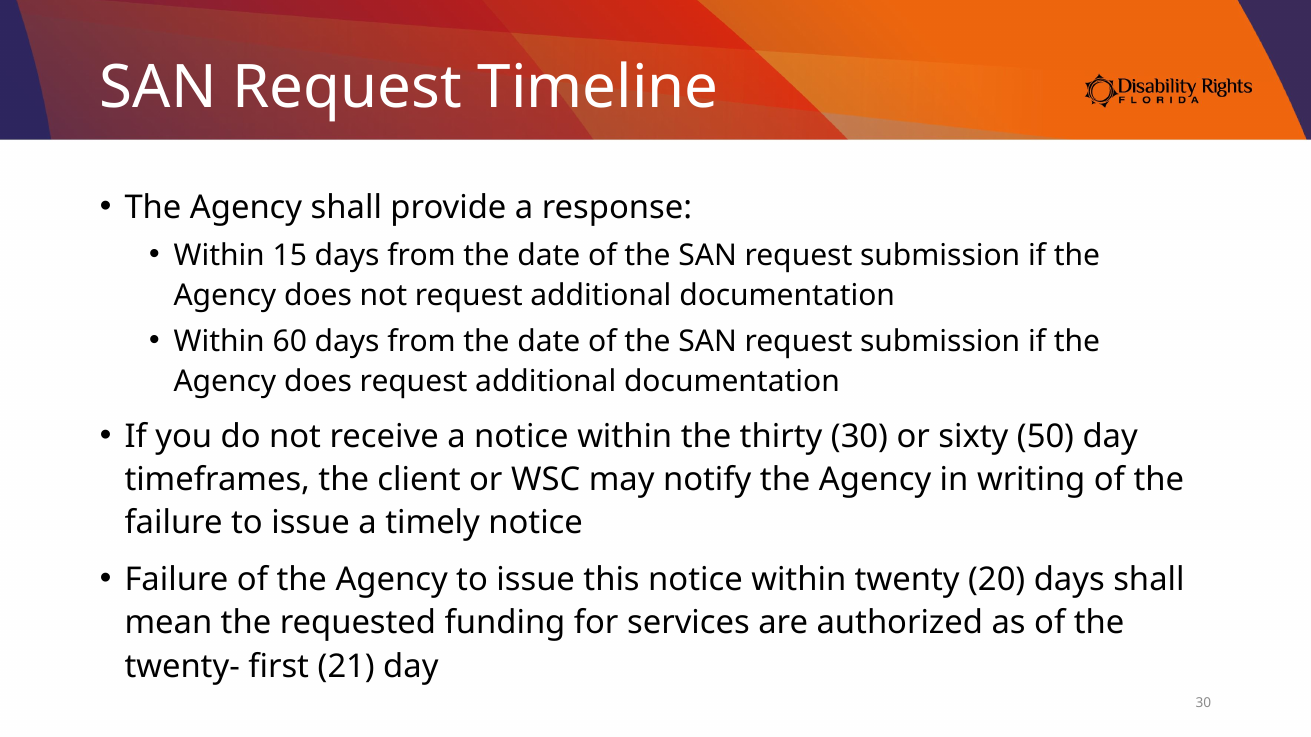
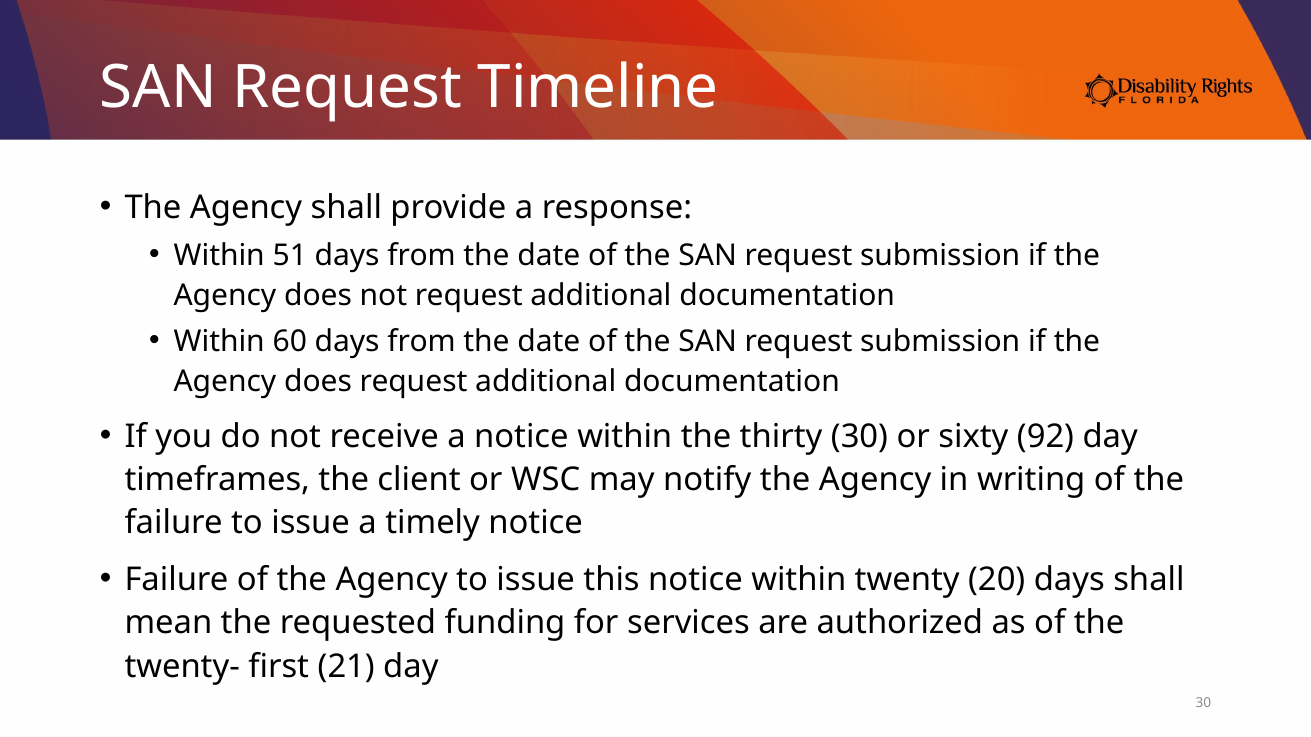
15: 15 -> 51 (290, 256)
50: 50 -> 92 (1046, 437)
